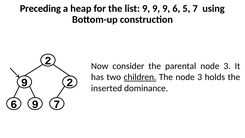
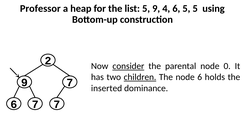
Preceding: Preceding -> Professor (40, 8)
list 9: 9 -> 5 (146, 8)
9: 9 -> 4 (166, 8)
5 7: 7 -> 5 (195, 8)
consider underline: none -> present (128, 66)
parental node 3: 3 -> 0 (227, 66)
The node 3: 3 -> 6 (200, 77)
9 2: 2 -> 7 (70, 83)
6 9: 9 -> 7 (35, 104)
